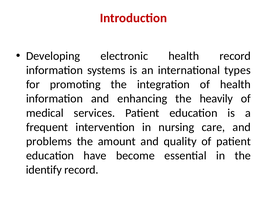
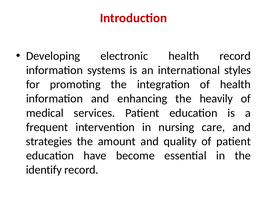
types: types -> styles (238, 70)
problems: problems -> strategies (49, 142)
